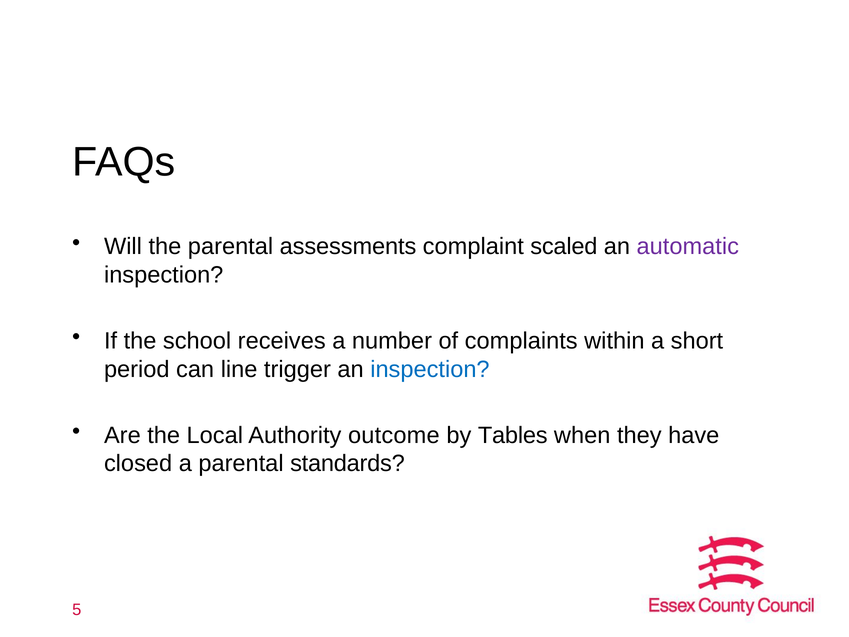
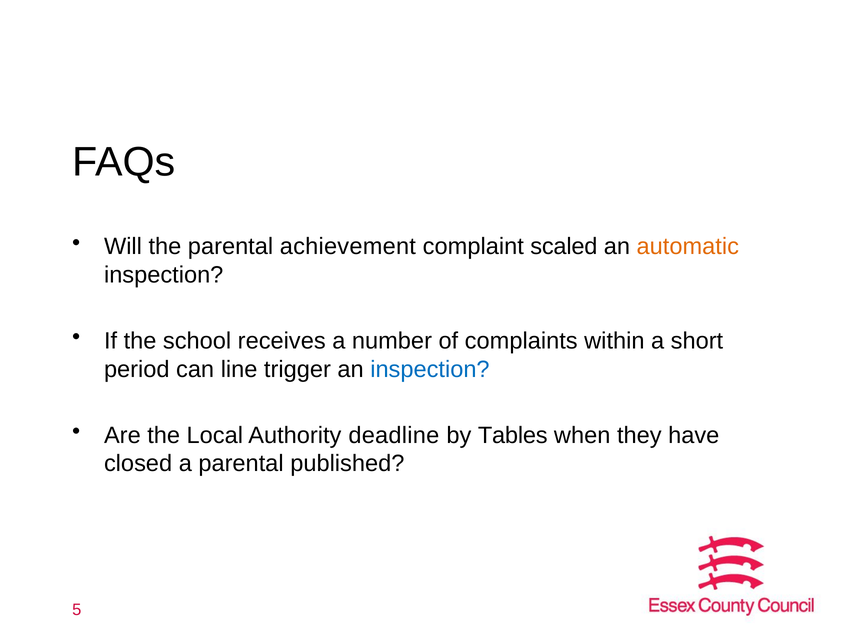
assessments: assessments -> achievement (348, 246)
automatic colour: purple -> orange (688, 246)
outcome: outcome -> deadline (394, 435)
standards: standards -> published (347, 463)
